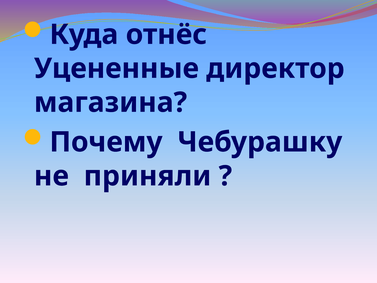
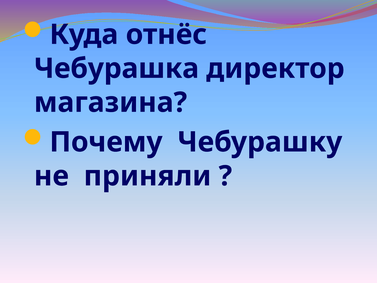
Уцененные: Уцененные -> Чебурашка (116, 68)
